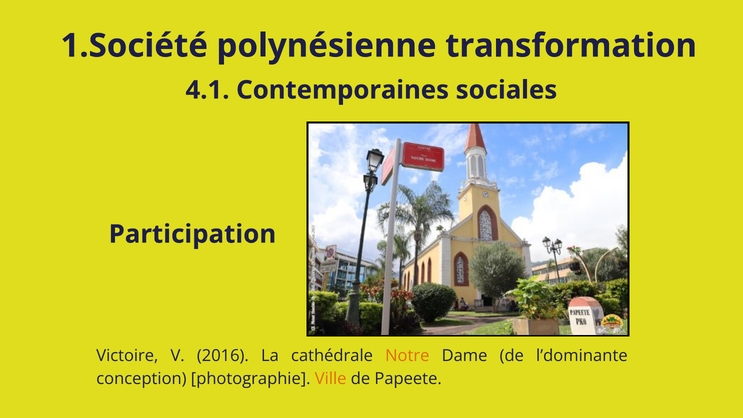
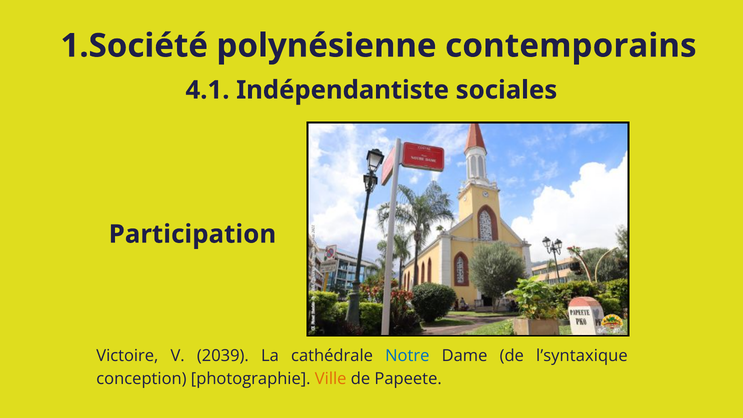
transformation: transformation -> contemporains (571, 46)
Contemporaines: Contemporaines -> Indépendantiste (343, 90)
2016: 2016 -> 2039 (223, 356)
Notre colour: orange -> blue (407, 356)
l’dominante: l’dominante -> l’syntaxique (582, 356)
